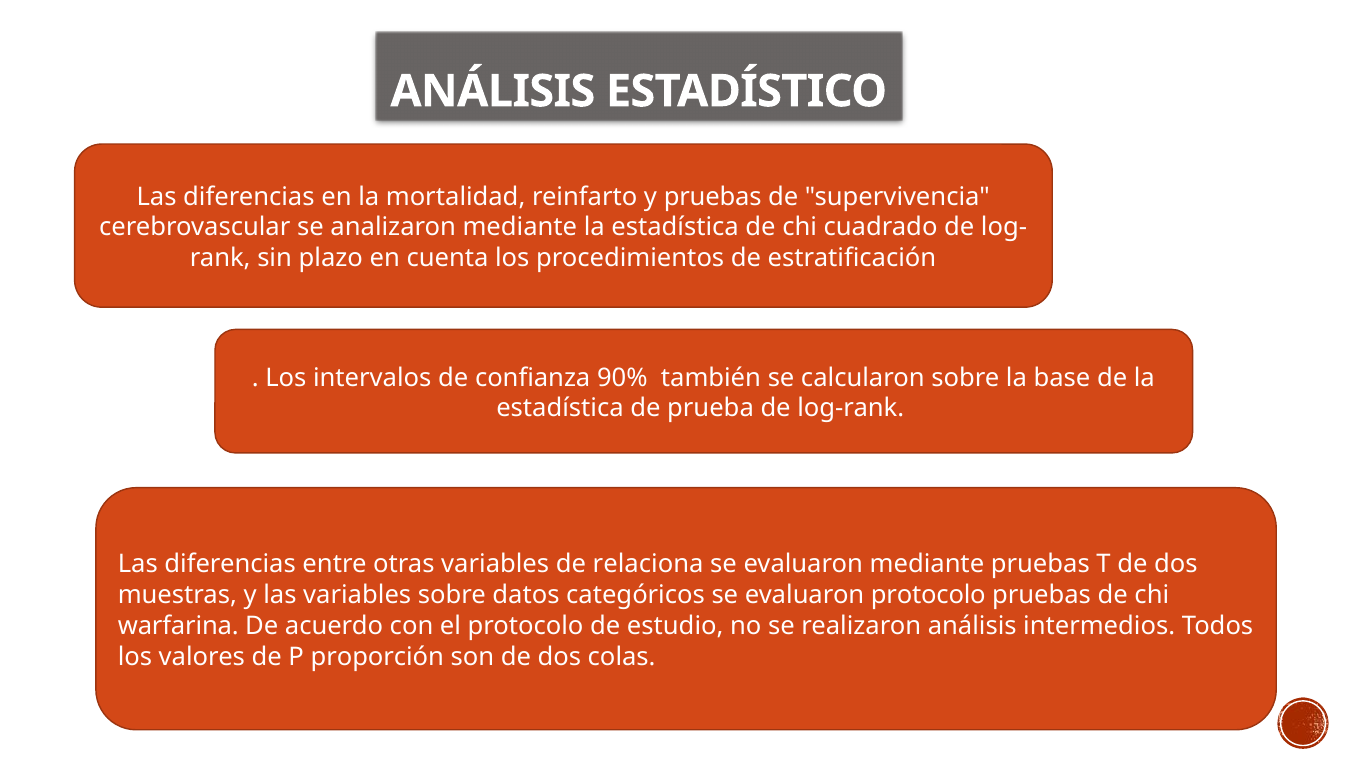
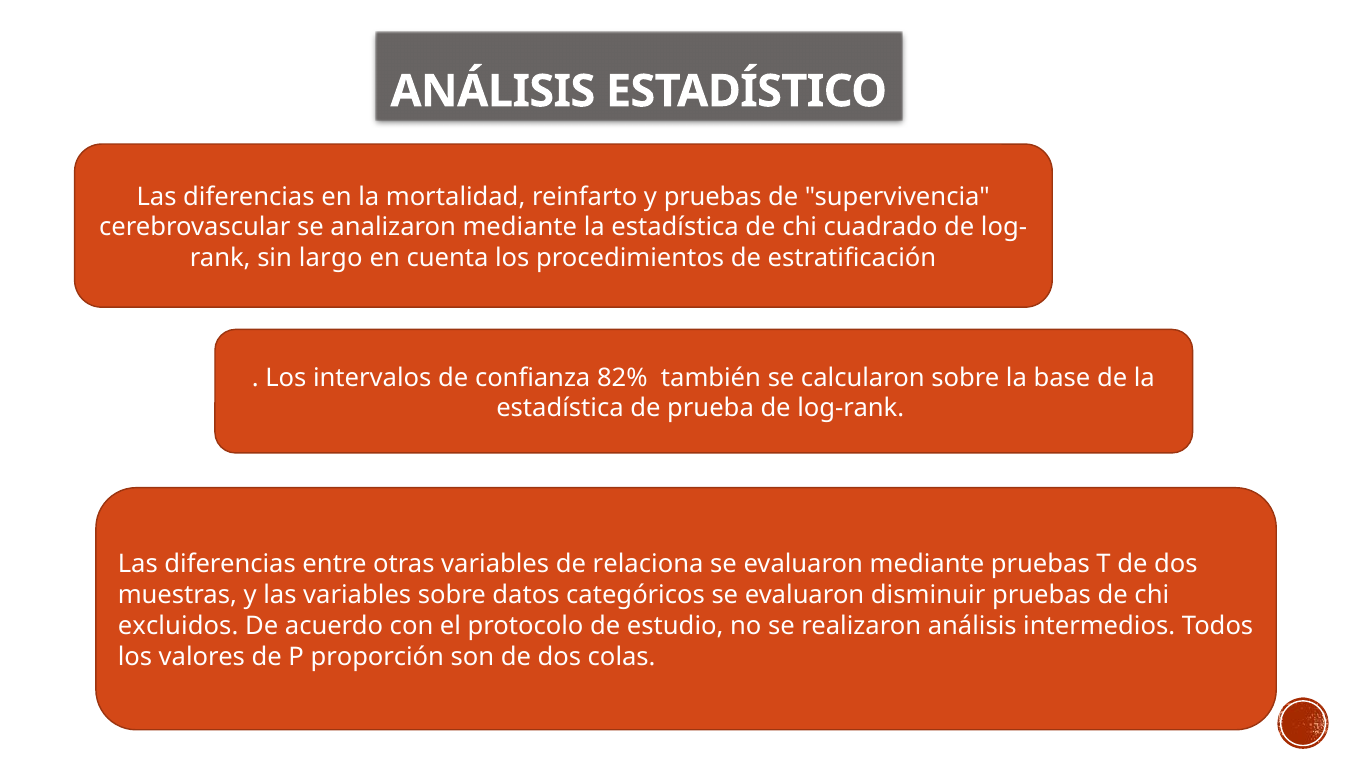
plazo: plazo -> largo (331, 258)
90%: 90% -> 82% (622, 378)
evaluaron protocolo: protocolo -> disminuir (928, 595)
warfarina: warfarina -> excluidos (178, 626)
